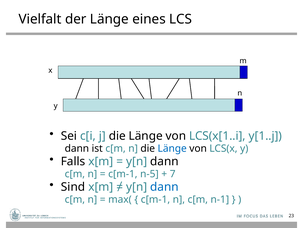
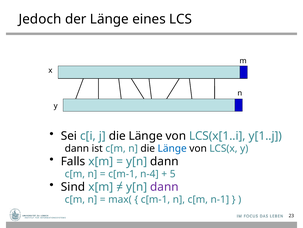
Vielfalt: Vielfalt -> Jedoch (40, 19)
n-5: n-5 -> n-4 (149, 173)
7: 7 -> 5 (173, 173)
dann colour: blue -> purple (164, 186)
